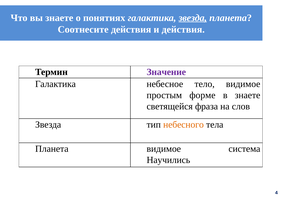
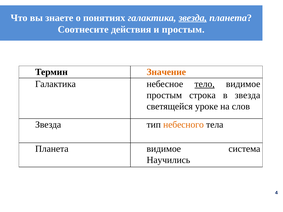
и действия: действия -> простым (183, 30)
Значение colour: purple -> orange (166, 72)
тело underline: none -> present (205, 84)
форме: форме -> строка (202, 95)
в знаете: знаете -> звезда (248, 95)
фраза: фраза -> уроке (207, 106)
